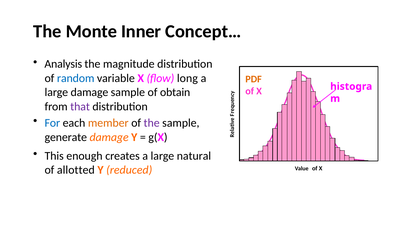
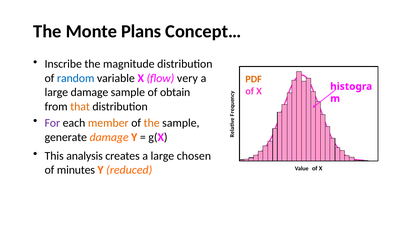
Inner: Inner -> Plans (141, 31)
Analysis: Analysis -> Inscribe (63, 64)
long: long -> very (187, 78)
that colour: purple -> orange (80, 106)
For colour: blue -> purple (52, 123)
the colour: purple -> orange (152, 123)
enough: enough -> analysis (85, 156)
natural: natural -> chosen (194, 156)
allotted: allotted -> minutes (76, 170)
